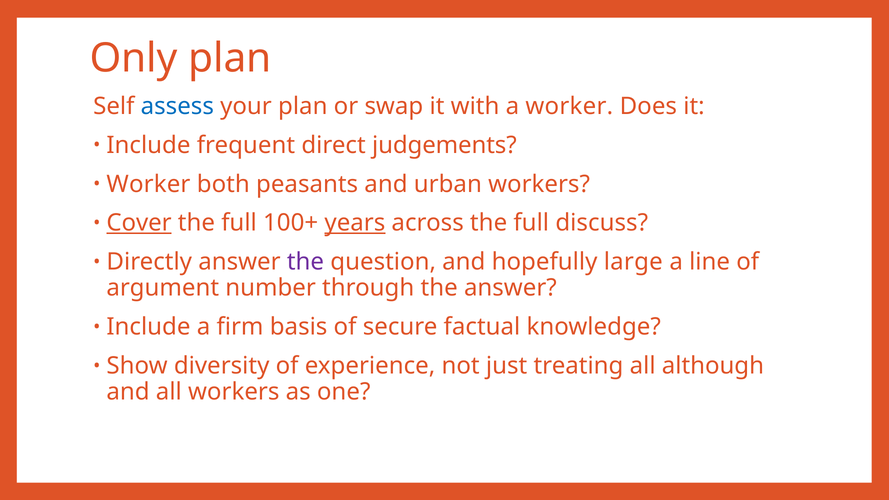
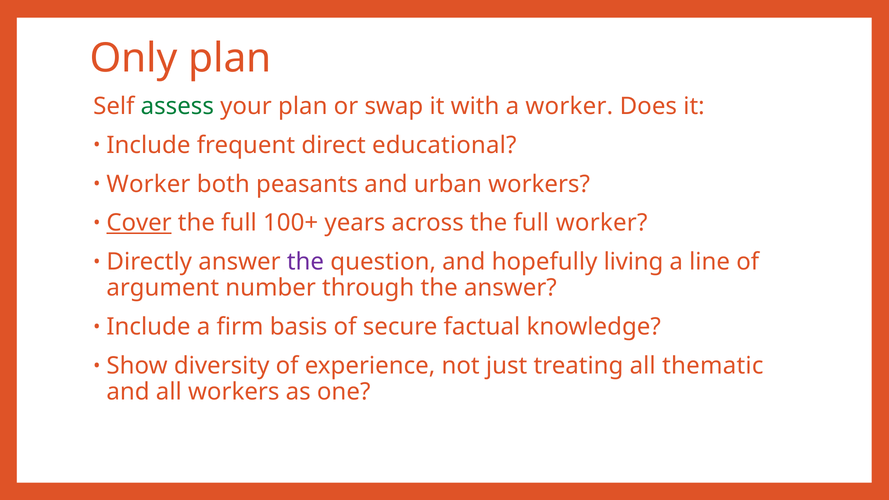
assess colour: blue -> green (177, 106)
judgements: judgements -> educational (444, 145)
years underline: present -> none (355, 223)
full discuss: discuss -> worker (602, 223)
large: large -> living (633, 262)
although: although -> thematic (713, 366)
